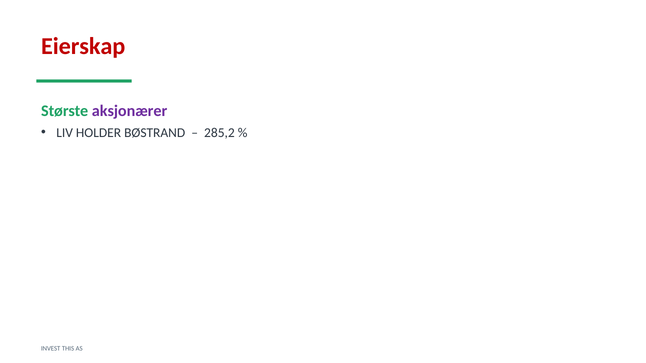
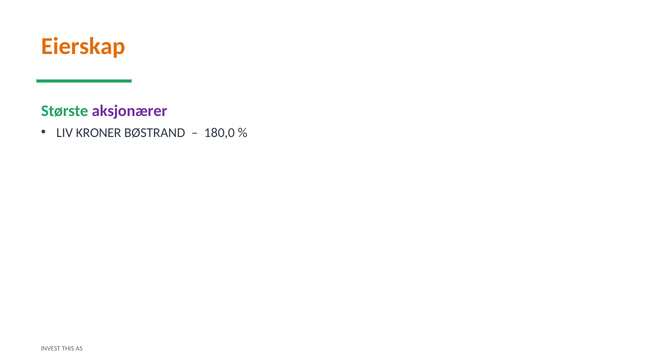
Eierskap colour: red -> orange (83, 46)
HOLDER: HOLDER -> KRONER (99, 133)
285,2: 285,2 -> 180,0 (219, 133)
